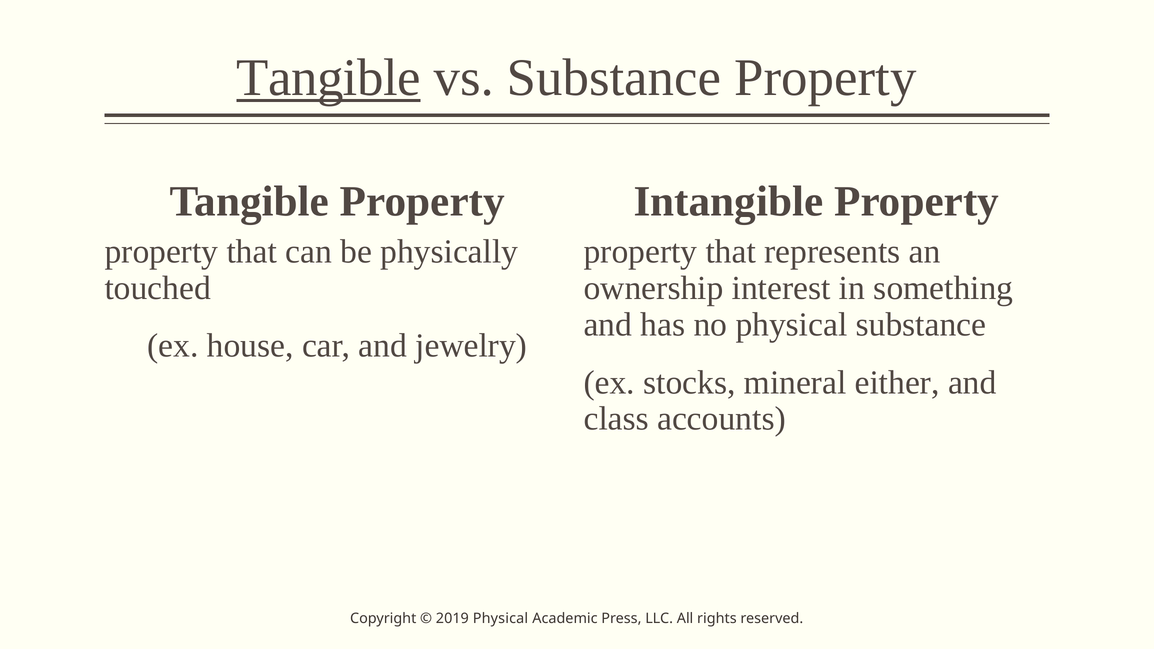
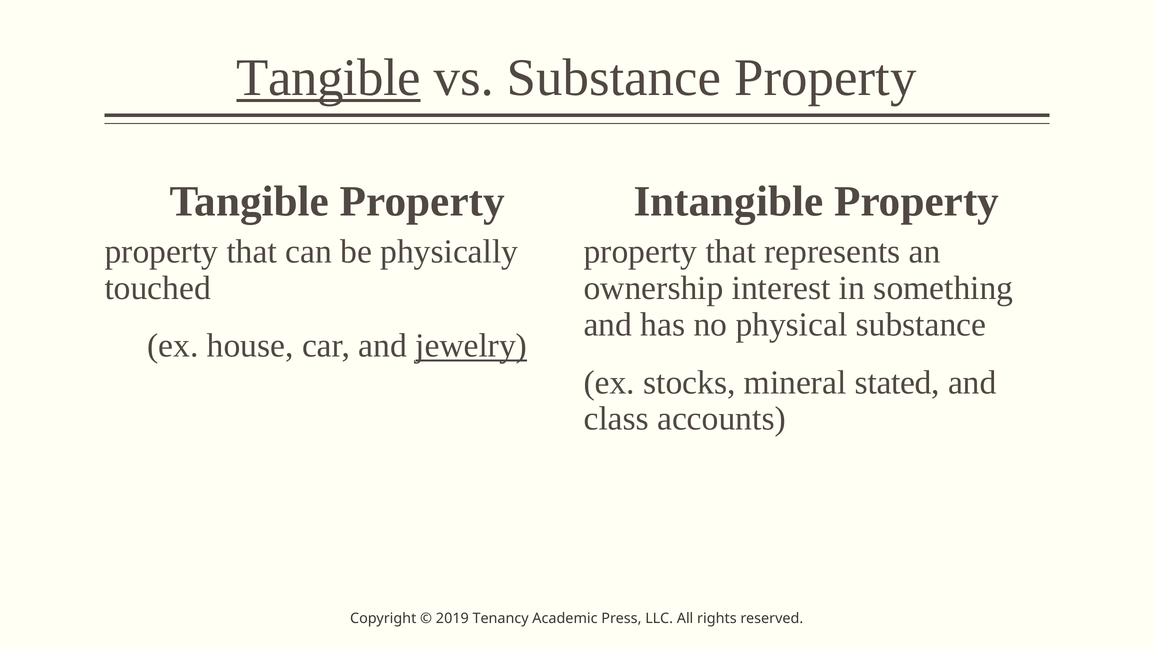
jewelry underline: none -> present (471, 346)
either: either -> stated (897, 382)
2019 Physical: Physical -> Tenancy (501, 619)
